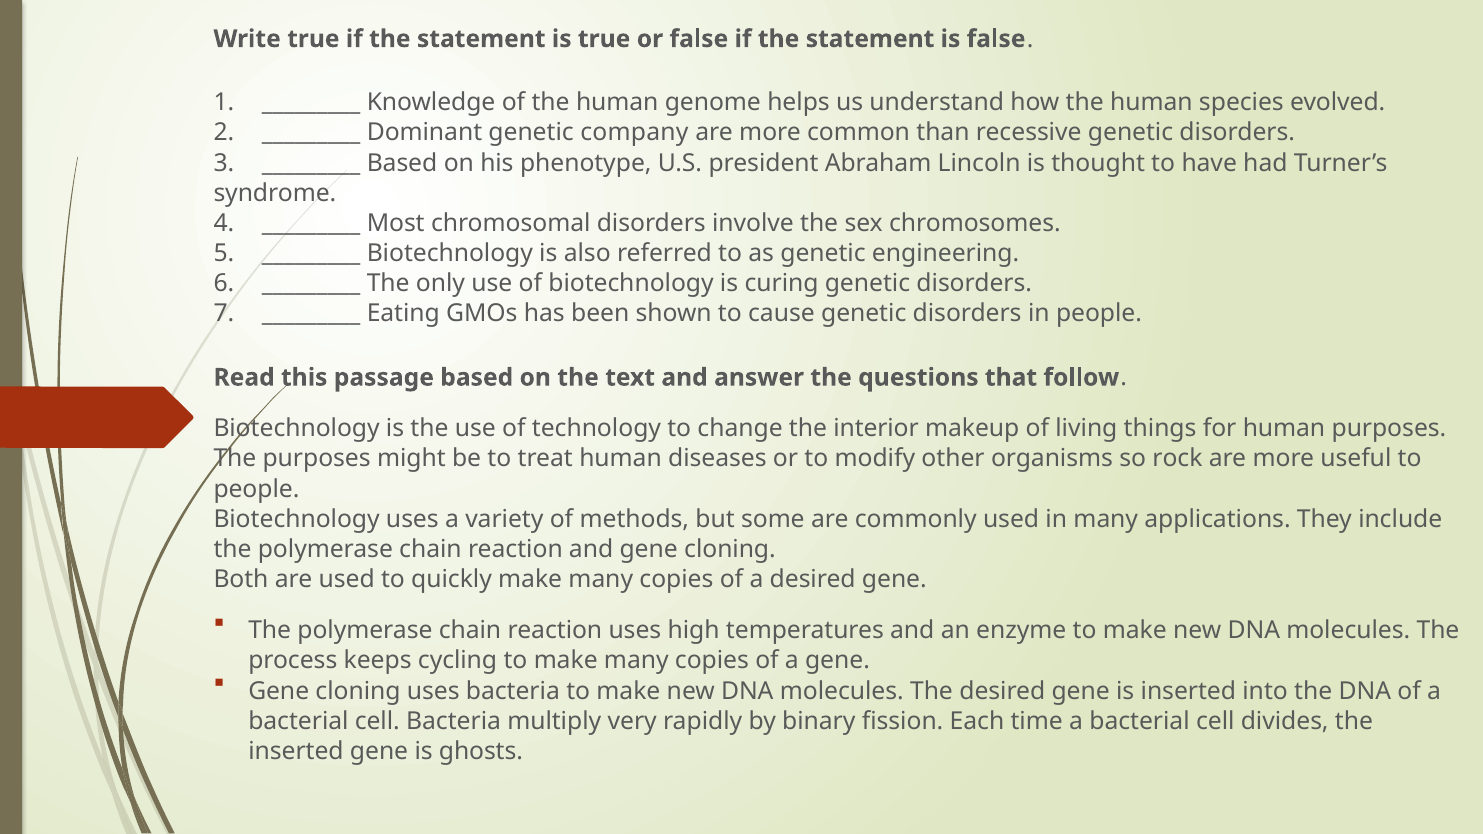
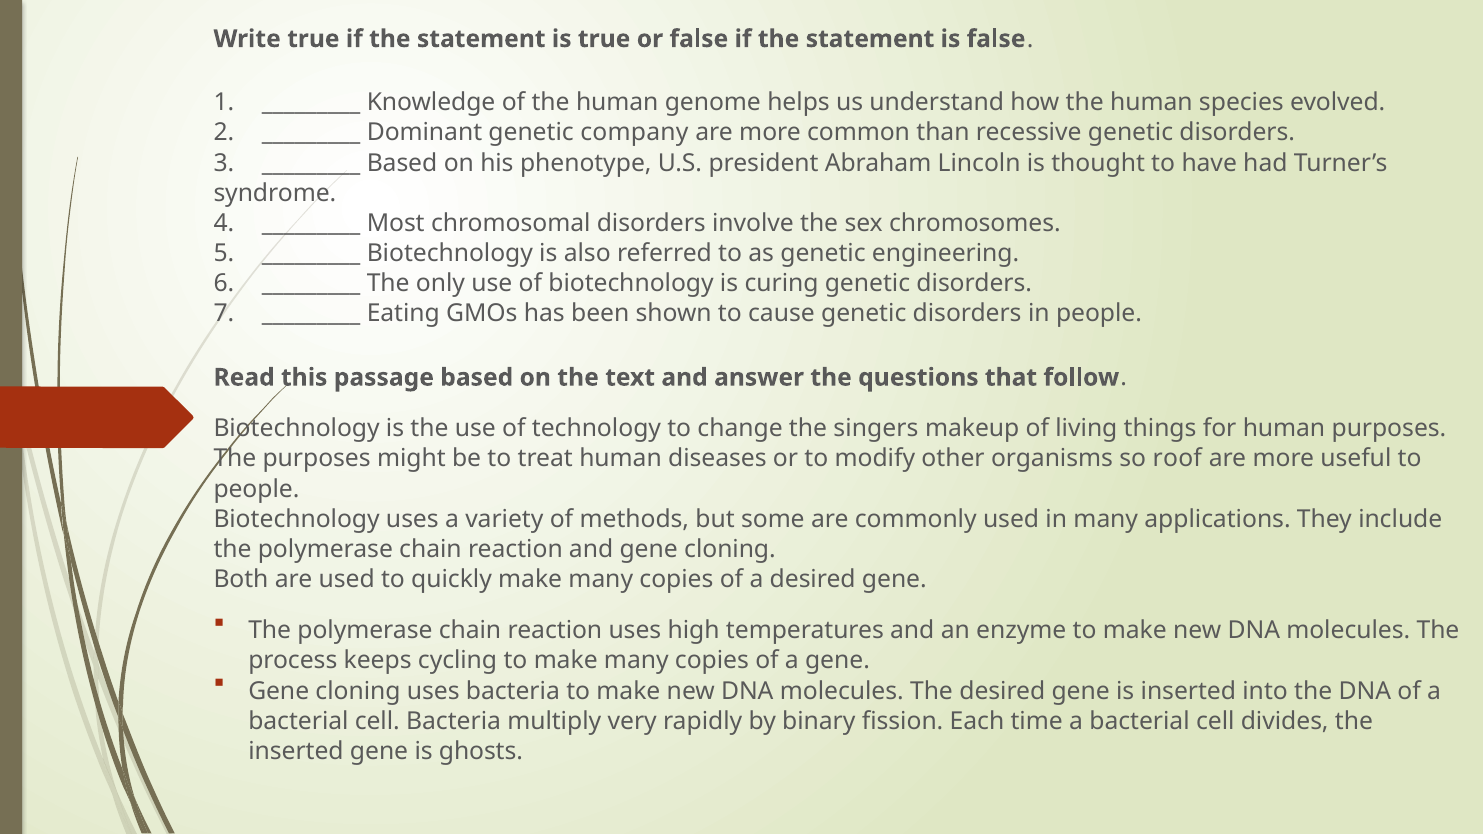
interior: interior -> singers (876, 429)
rock: rock -> roof (1177, 459)
